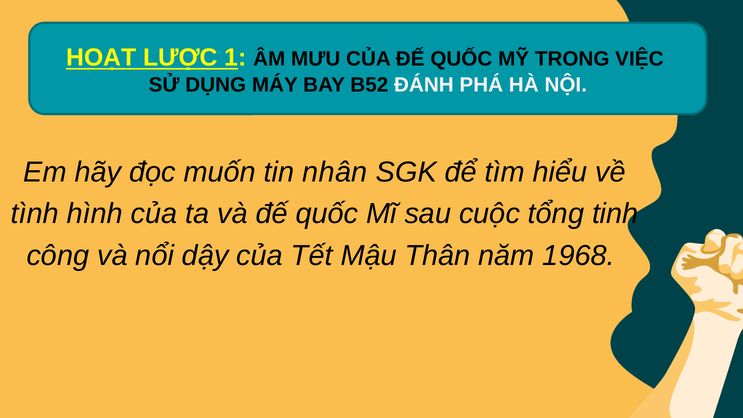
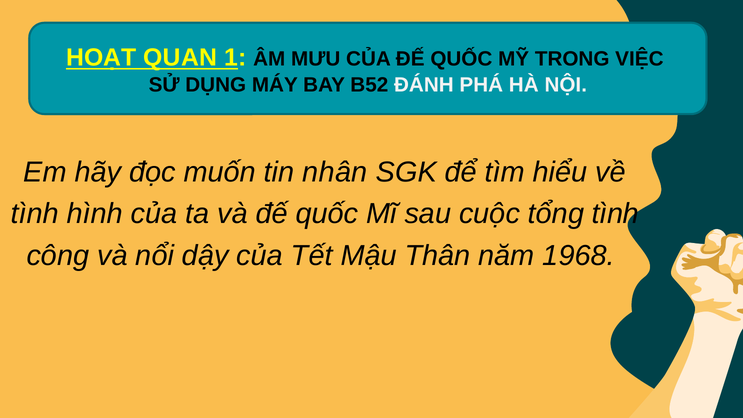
LƯỢC: LƯỢC -> QUAN (180, 58)
tổng tinh: tinh -> tình (615, 214)
